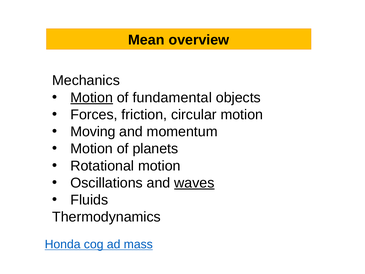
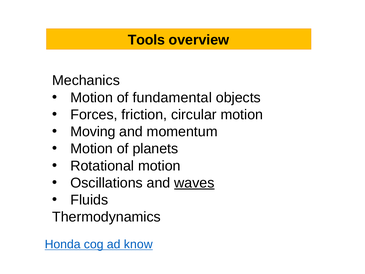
Mean: Mean -> Tools (146, 40)
Motion underline: present -> none (92, 98)
mass: mass -> know (138, 244)
